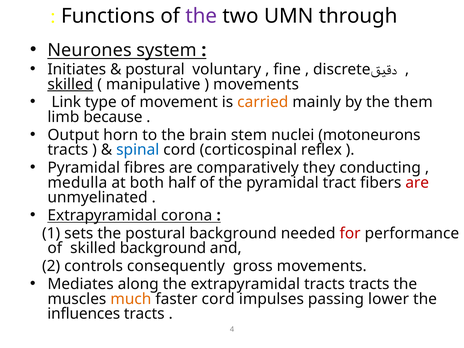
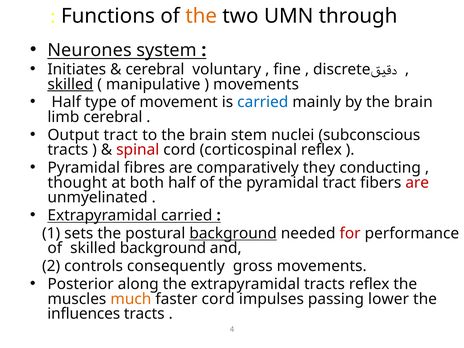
the colour: purple -> orange (201, 16)
postural: postural -> cerebral (155, 69)
Link: Link -> Half (66, 102)
carried colour: orange -> blue (263, 102)
by the them: them -> brain (413, 102)
limb because: because -> cerebral (113, 117)
Output horn: horn -> tract (121, 135)
motoneurons: motoneurons -> subconscious (369, 135)
spinal colour: blue -> red (138, 150)
medulla: medulla -> thought (77, 183)
Extrapyramidal corona: corona -> carried (187, 215)
background underline: none -> present (233, 233)
Mediates: Mediates -> Posterior (81, 284)
tracts tracts: tracts -> reflex (369, 284)
